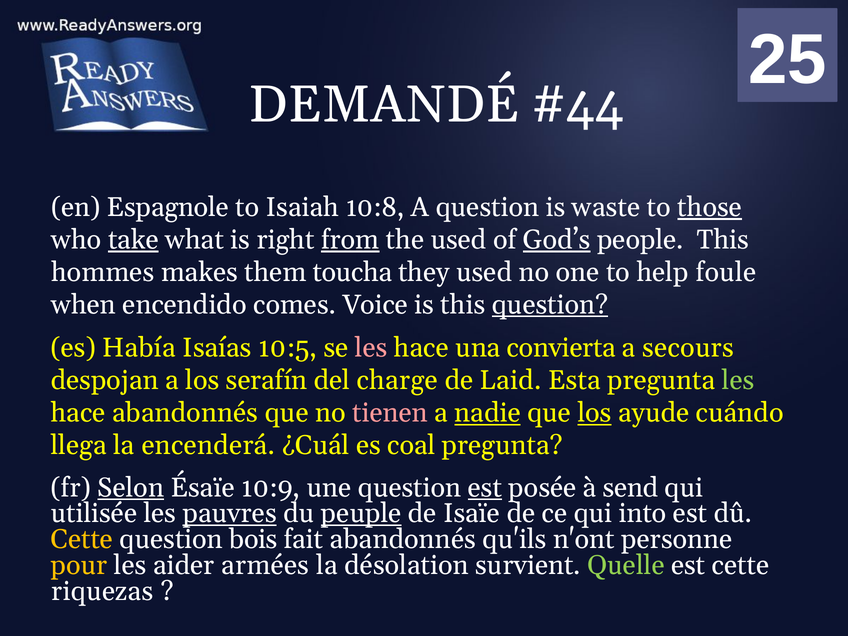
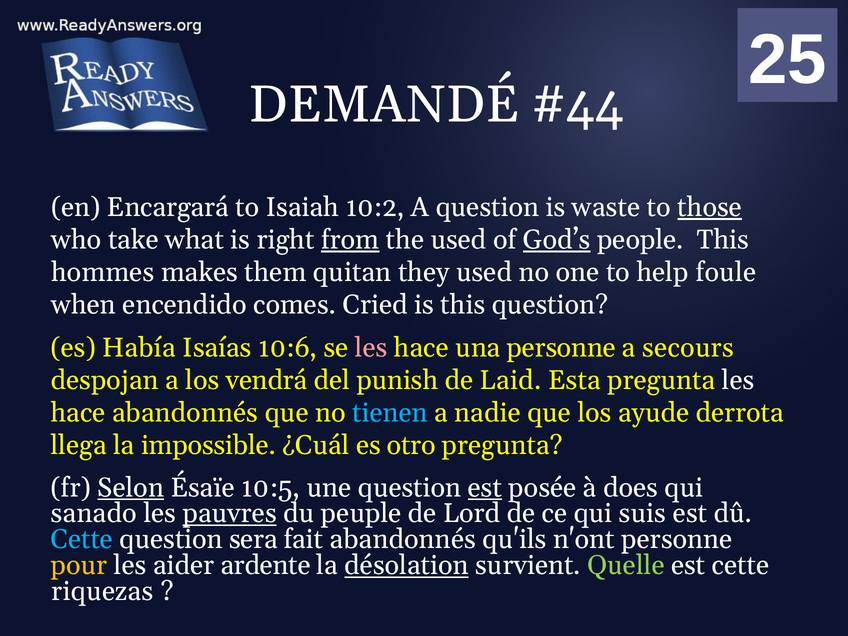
Espagnole: Espagnole -> Encargará (168, 207)
10:8: 10:8 -> 10:2 (375, 207)
take underline: present -> none (133, 240)
toucha: toucha -> quitan (352, 272)
Voice: Voice -> Cried (375, 305)
question underline: present -> none (550, 305)
10:5: 10:5 -> 10:6 (288, 348)
una convierta: convierta -> personne (561, 348)
serafín: serafín -> vendrá (267, 380)
charge: charge -> punish (397, 380)
les colour: light green -> white (738, 380)
tienen colour: pink -> light blue (390, 413)
nadie underline: present -> none (488, 413)
los underline: present -> none (595, 413)
cuándo: cuándo -> derrota (740, 413)
encenderá: encenderá -> impossible (209, 445)
coal: coal -> otro (411, 445)
10:9: 10:9 -> 10:5 (271, 488)
send: send -> does (631, 488)
utilisée: utilisée -> sanado (94, 514)
peuple underline: present -> none (361, 514)
Isaïe: Isaïe -> Lord (472, 514)
into: into -> suis (643, 514)
Cette colour: yellow -> light blue (82, 540)
bois: bois -> sera (253, 540)
armées: armées -> ardente (266, 566)
désolation underline: none -> present (406, 566)
